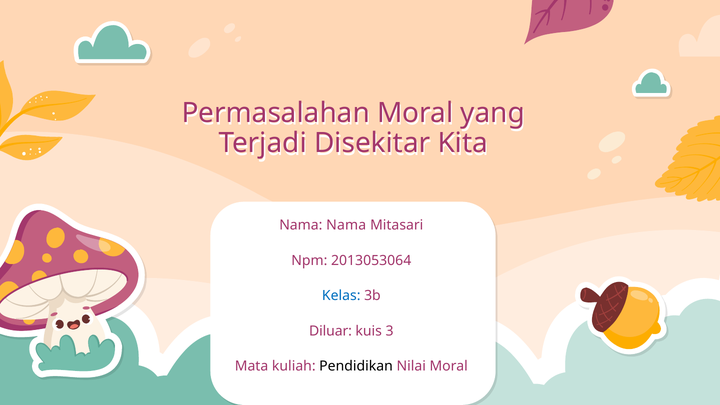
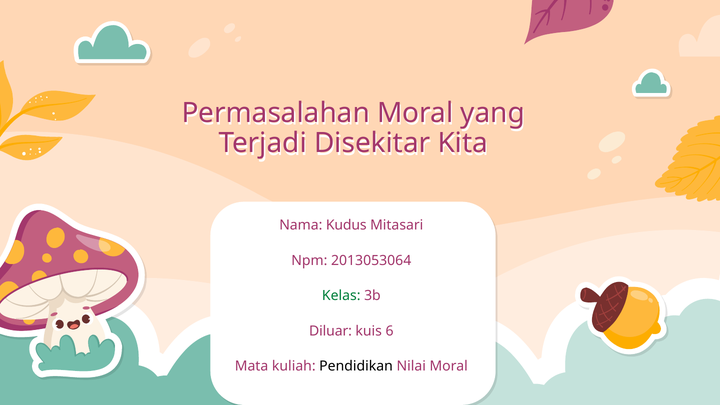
Nama Nama: Nama -> Kudus (346, 225)
Kelas colour: blue -> green (341, 296)
3: 3 -> 6 (390, 331)
